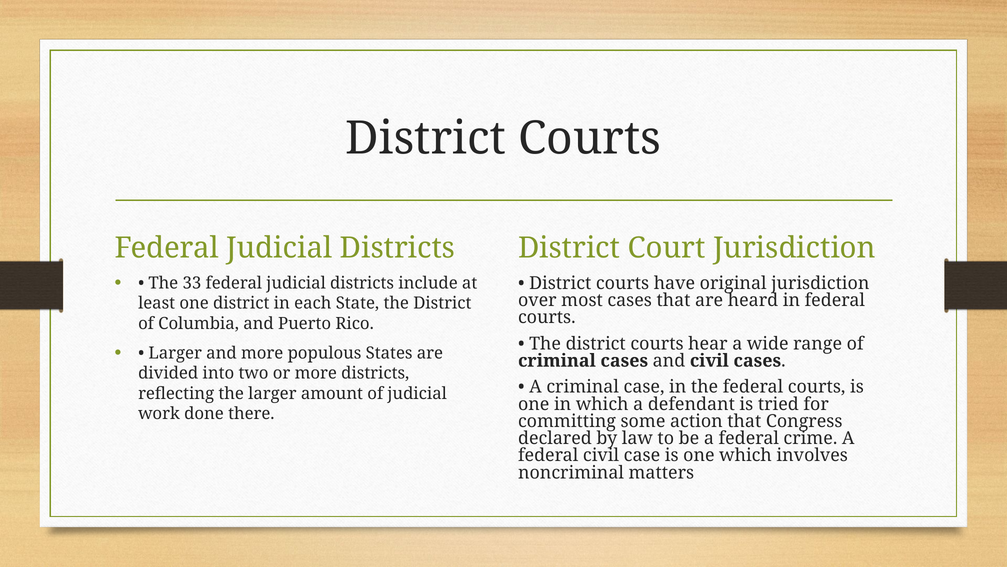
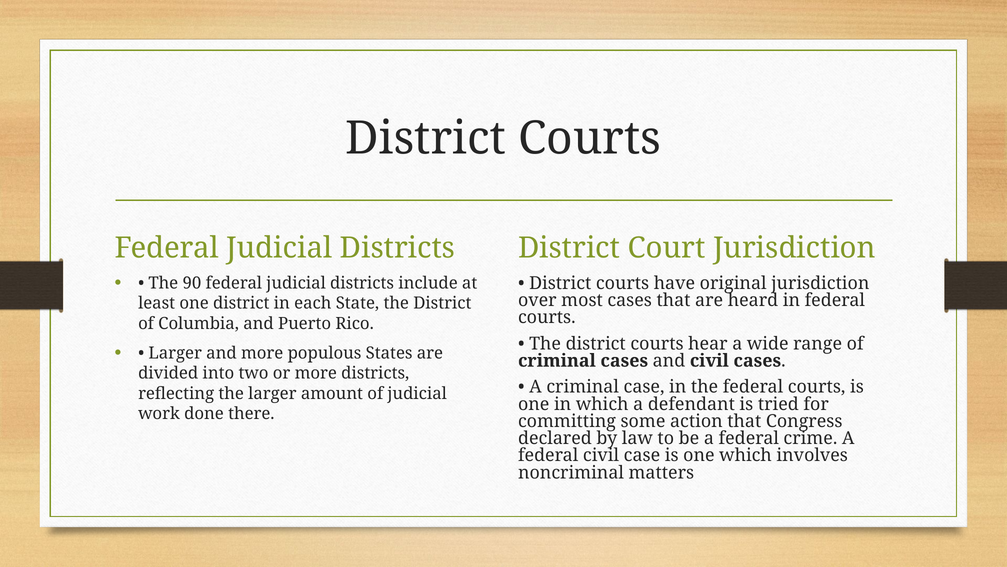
33: 33 -> 90 (192, 283)
